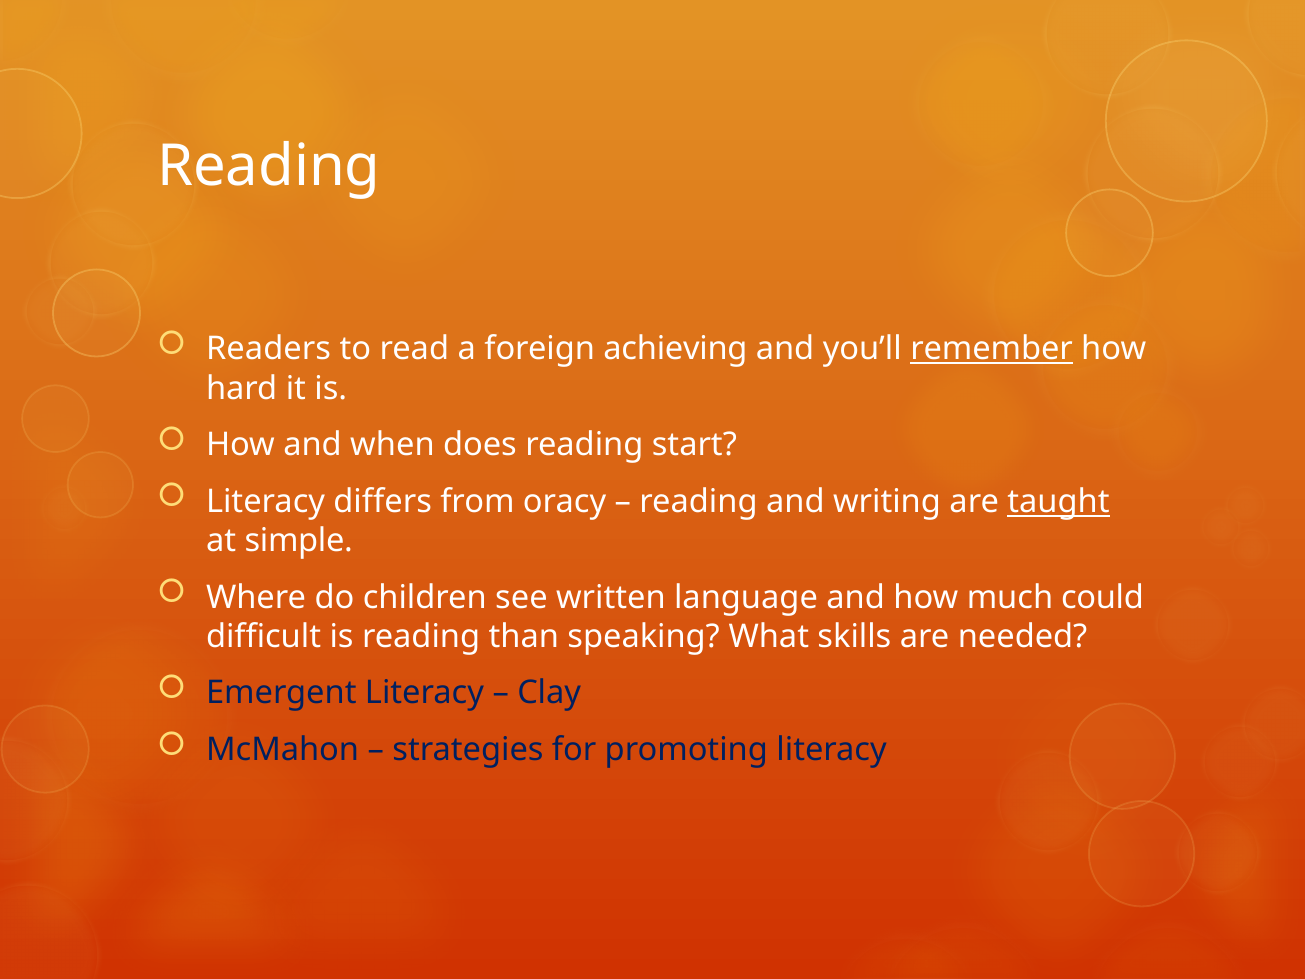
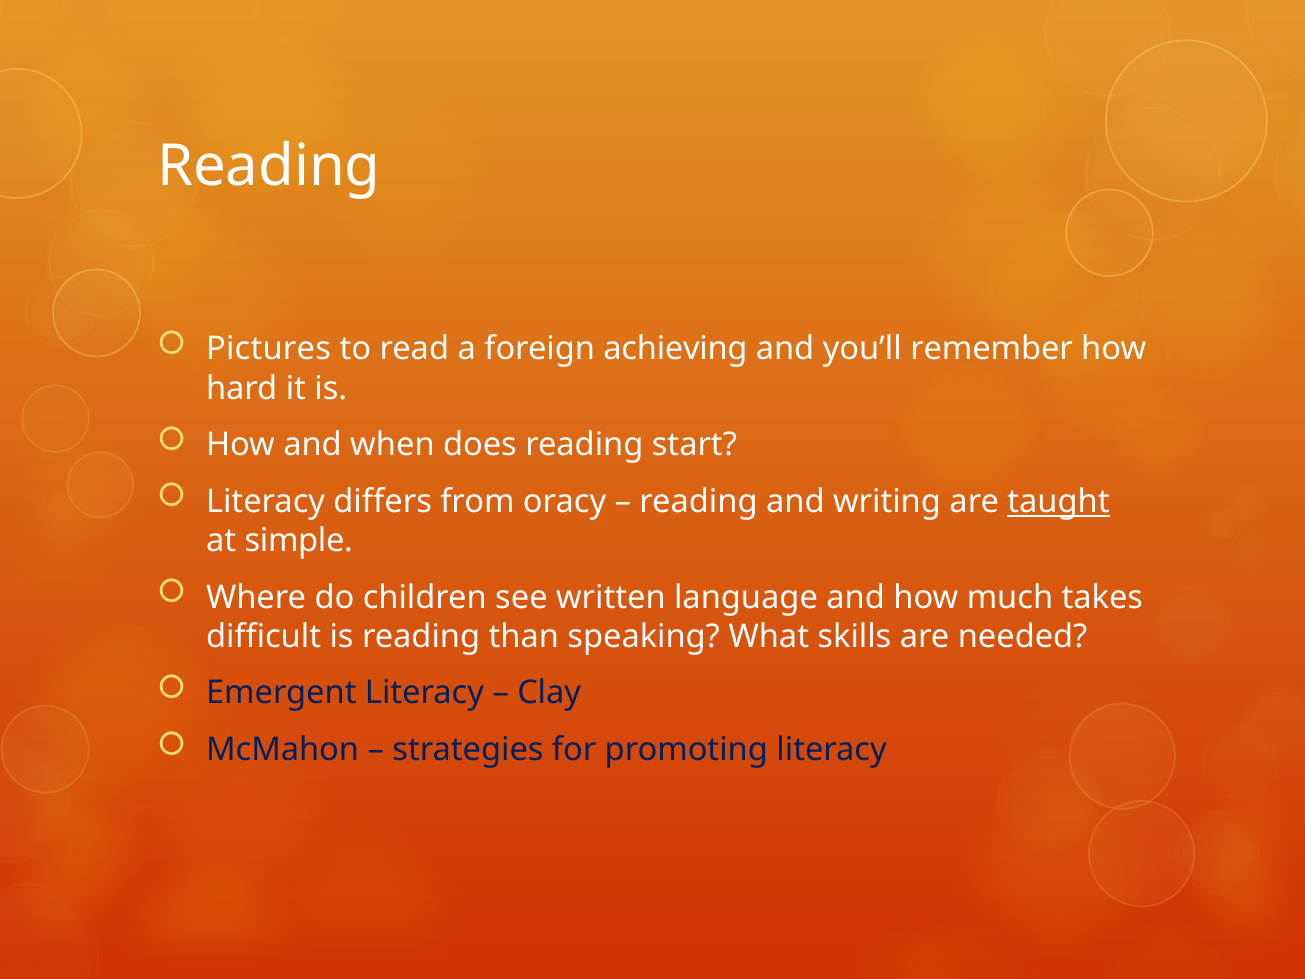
Readers: Readers -> Pictures (268, 349)
remember underline: present -> none (992, 349)
could: could -> takes (1102, 597)
